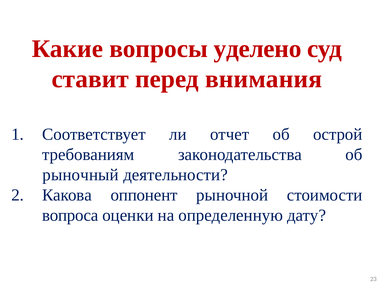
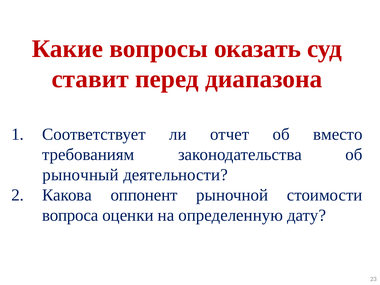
уделено: уделено -> оказать (258, 49)
внимания: внимания -> диапазона (264, 79)
острой: острой -> вместо (338, 134)
